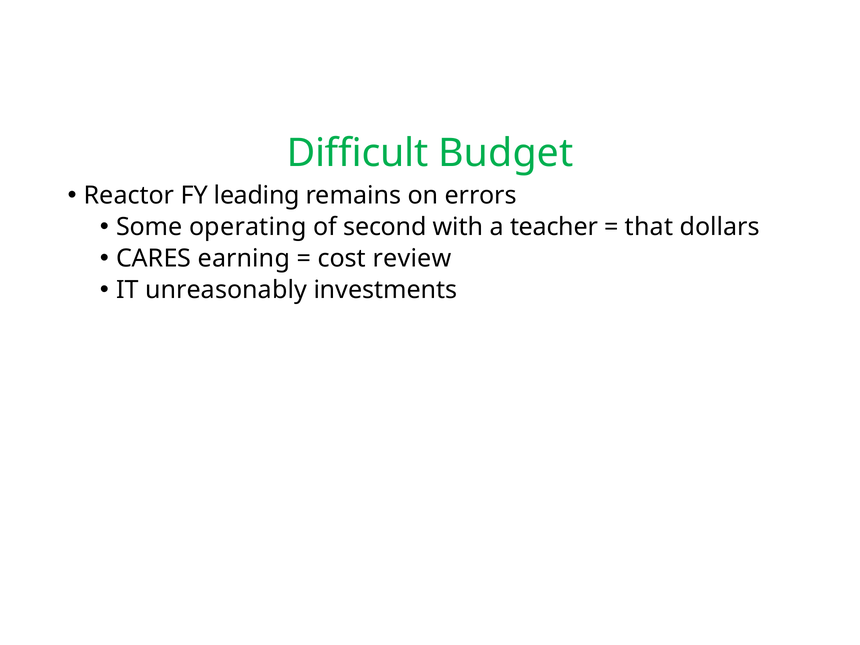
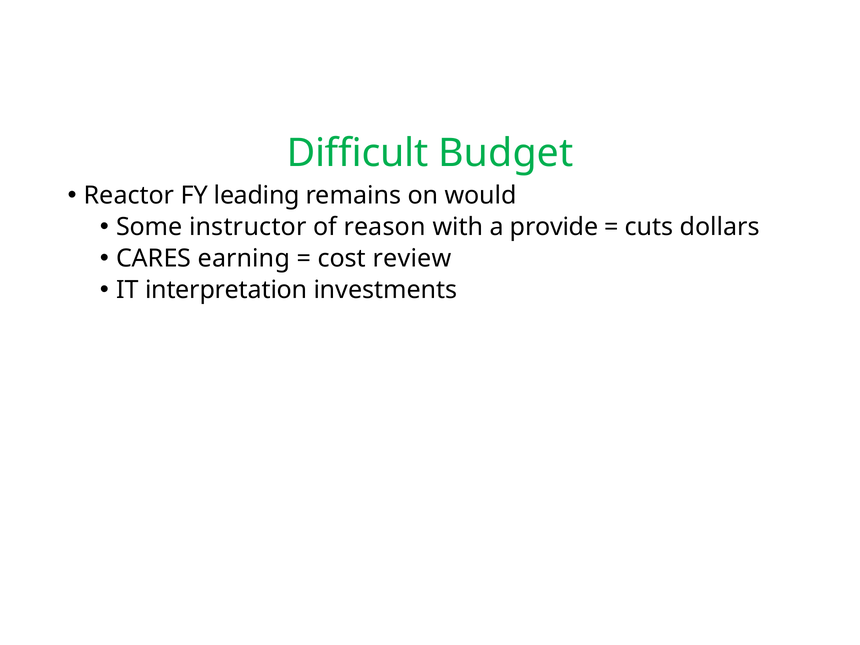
errors: errors -> would (481, 195)
operating: operating -> instructor (248, 227)
second: second -> reason (385, 227)
teacher: teacher -> provide (554, 227)
that: that -> cuts (649, 227)
unreasonably: unreasonably -> interpretation (226, 290)
